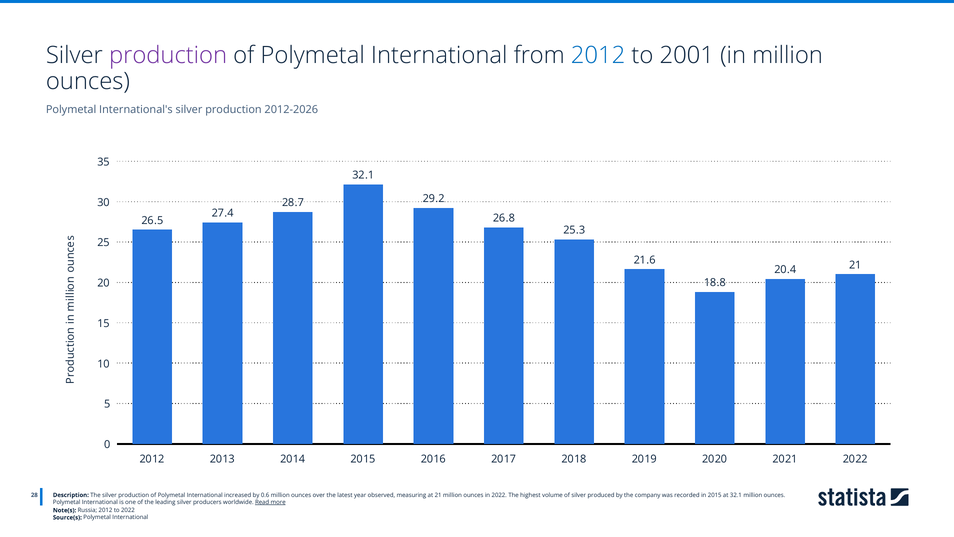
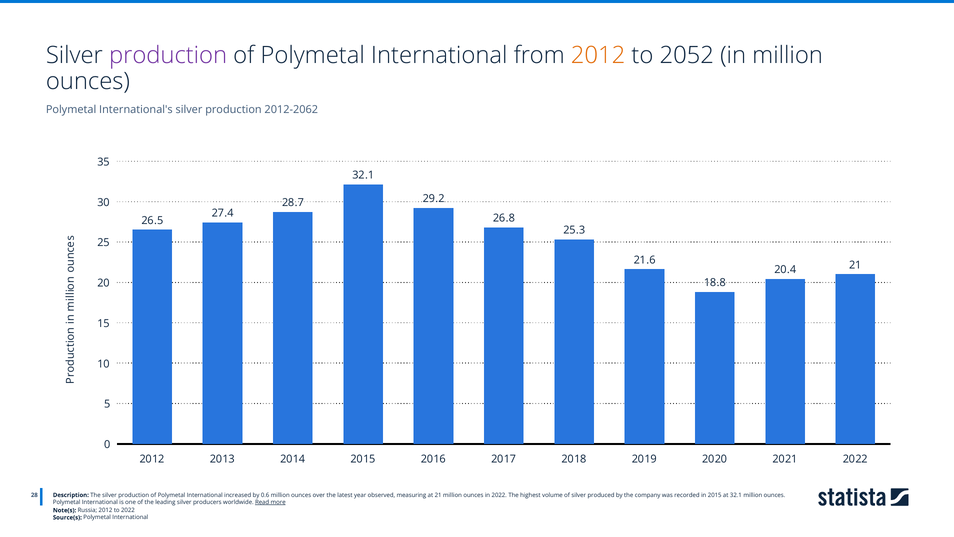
2012 colour: blue -> orange (598, 55)
2001: 2001 -> 2052 (687, 55)
2012-2026: 2012-2026 -> 2012-2062 (291, 110)
